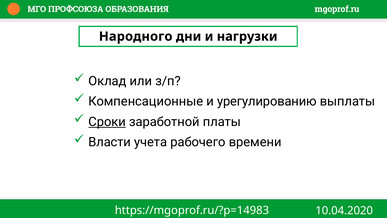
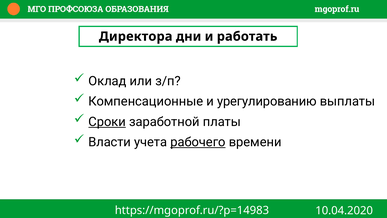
Народного: Народного -> Директора (136, 36)
нагрузки: нагрузки -> работать (247, 36)
рабочего underline: none -> present (198, 142)
